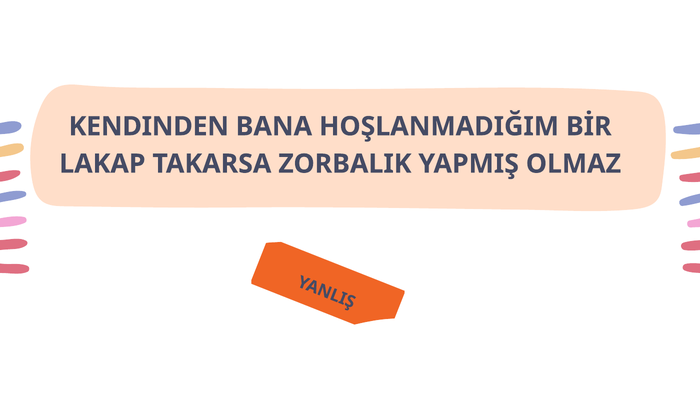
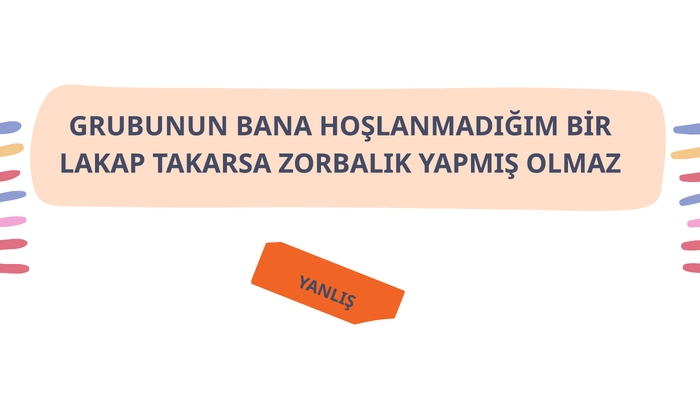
KENDINDEN: KENDINDEN -> GRUBUNUN (149, 126)
